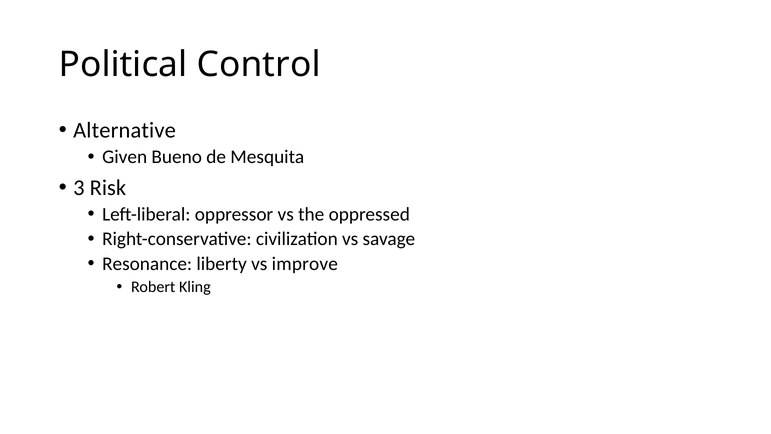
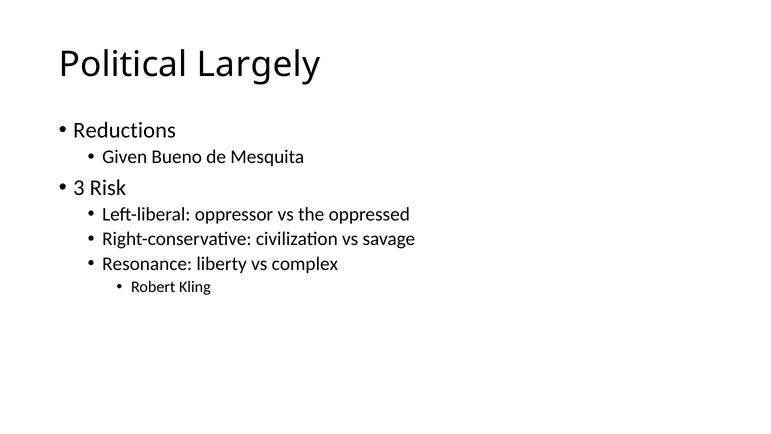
Control: Control -> Largely (259, 65)
Alternative: Alternative -> Reductions (125, 130)
improve: improve -> complex (305, 264)
